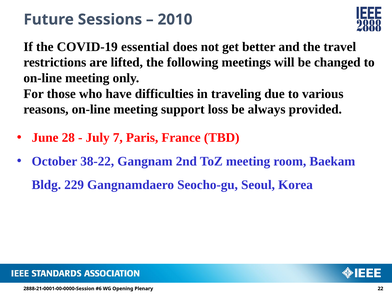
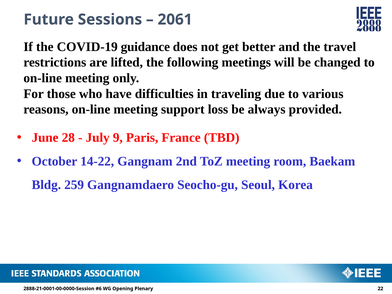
2010: 2010 -> 2061 (175, 19)
essential: essential -> guidance (145, 47)
7: 7 -> 9 (118, 138)
38-22: 38-22 -> 14-22 (97, 161)
229: 229 -> 259 (74, 185)
